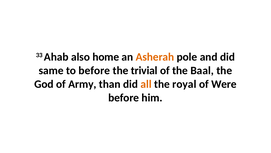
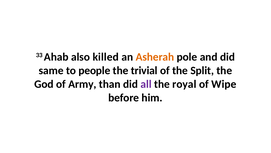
home: home -> killed (106, 57)
to before: before -> people (94, 70)
Baal: Baal -> Split (202, 70)
all colour: orange -> purple (146, 84)
Were: Were -> Wipe (224, 84)
